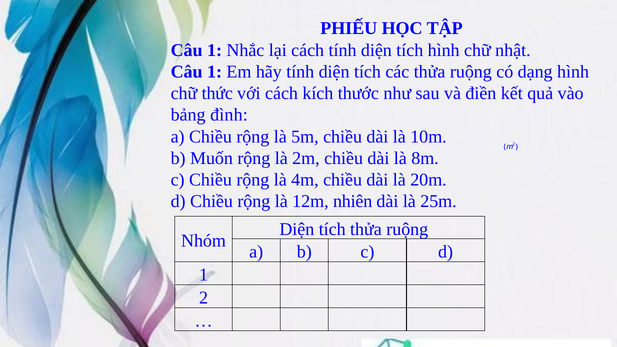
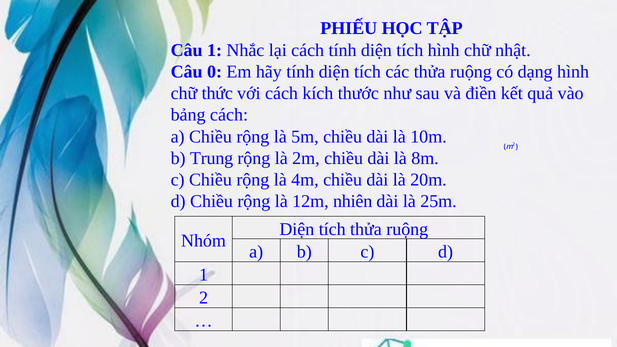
1: 1 -> 0 (215, 72)
bảng đình: đình -> cách (229, 115)
Muốn: Muốn -> Trung (212, 158)
